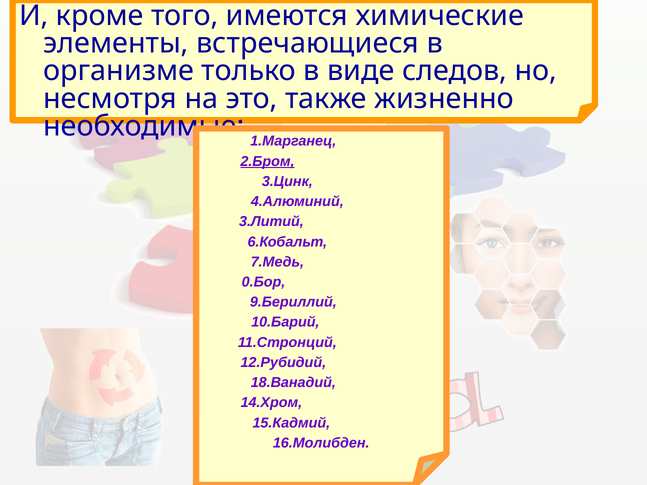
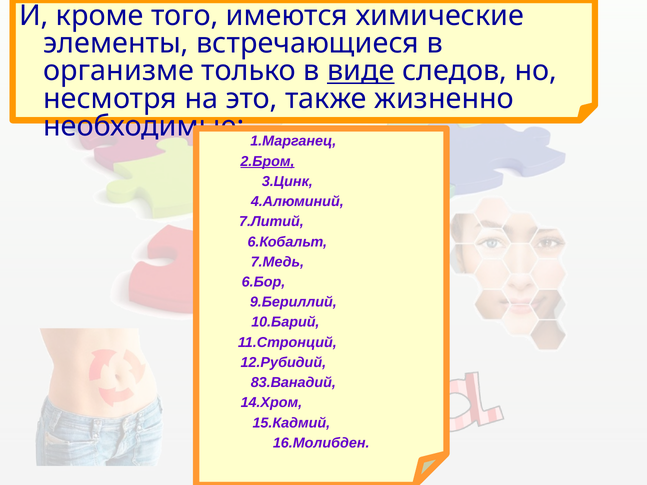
виде underline: none -> present (361, 71)
3.Литий: 3.Литий -> 7.Литий (271, 222)
0.Бор: 0.Бор -> 6.Бор (263, 282)
18.Ванадий: 18.Ванадий -> 83.Ванадий (293, 383)
